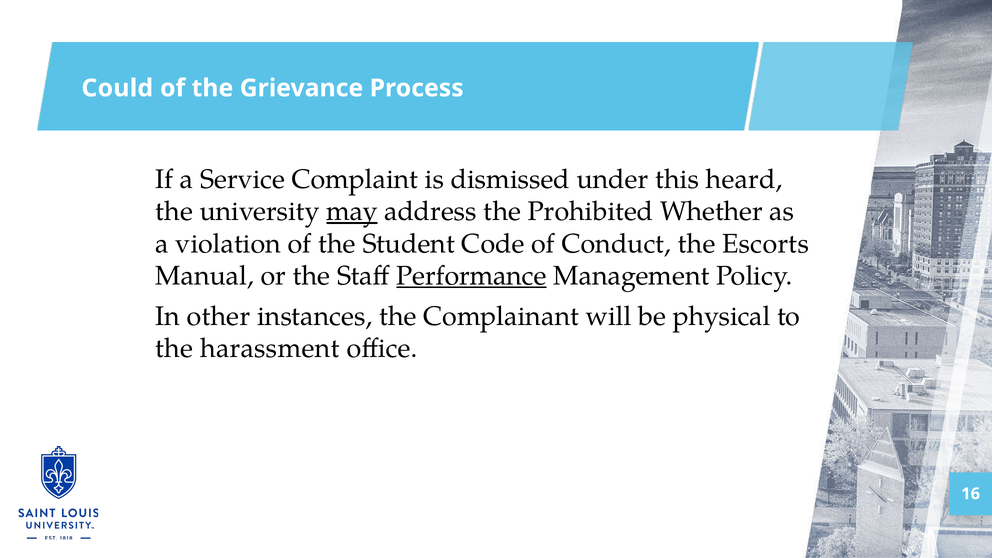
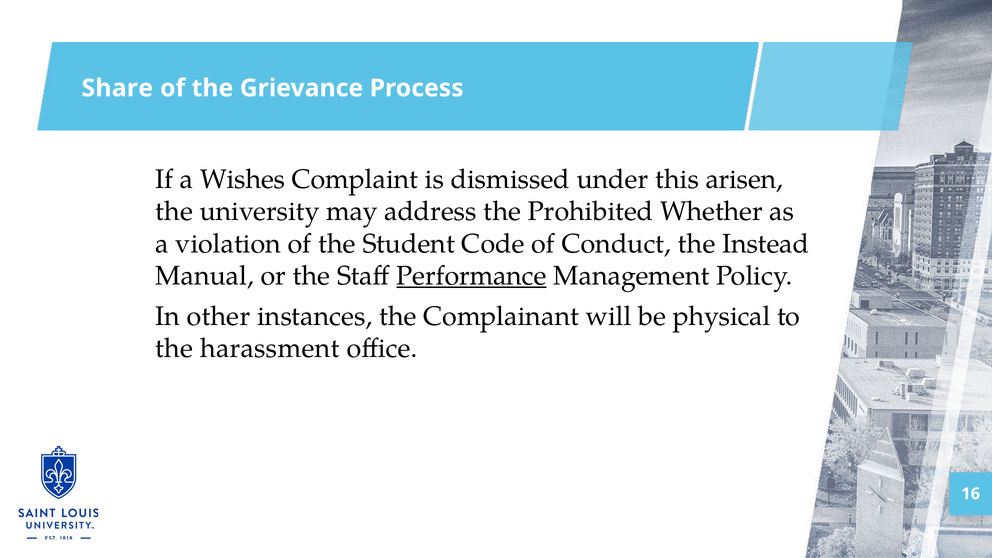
Could: Could -> Share (117, 88)
Service: Service -> Wishes (243, 179)
heard: heard -> arisen (744, 179)
may underline: present -> none (352, 211)
Escorts: Escorts -> Instead (766, 244)
